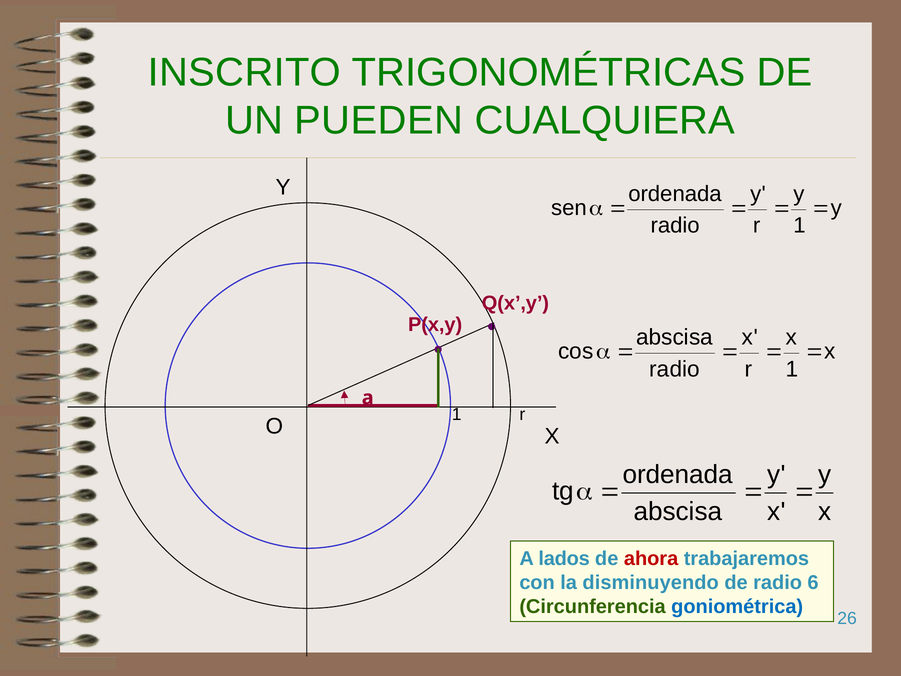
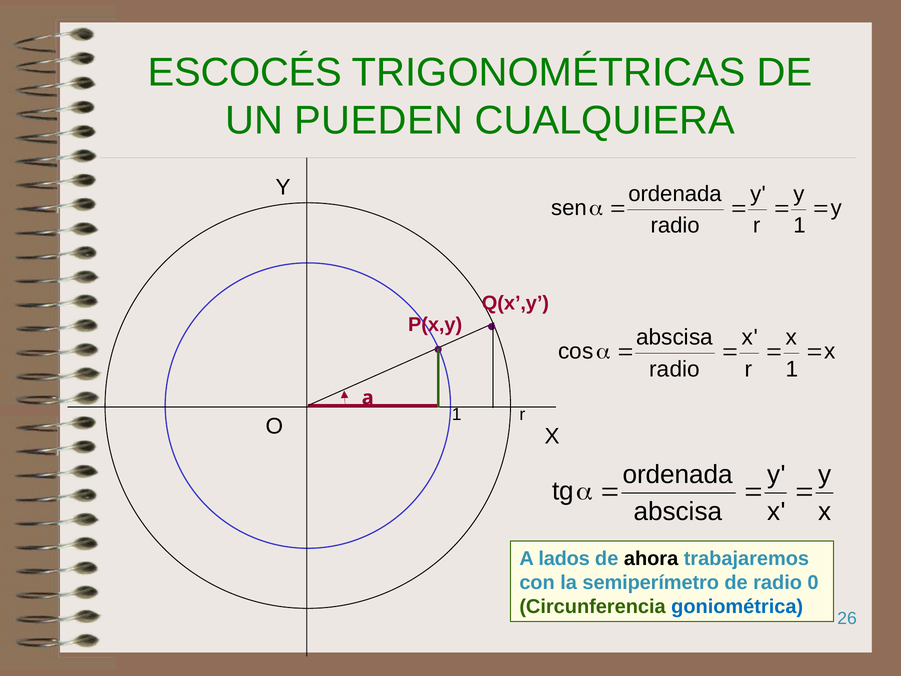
INSCRITO: INSCRITO -> ESCOCÉS (245, 73)
ahora colour: red -> black (651, 558)
disminuyendo: disminuyendo -> semiperímetro (651, 582)
6: 6 -> 0 (813, 582)
